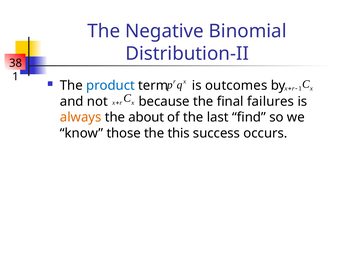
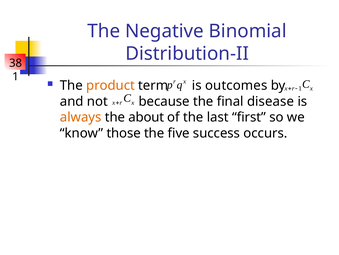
product colour: blue -> orange (111, 85)
failures: failures -> disease (271, 101)
find: find -> first (249, 117)
this: this -> five (179, 133)
